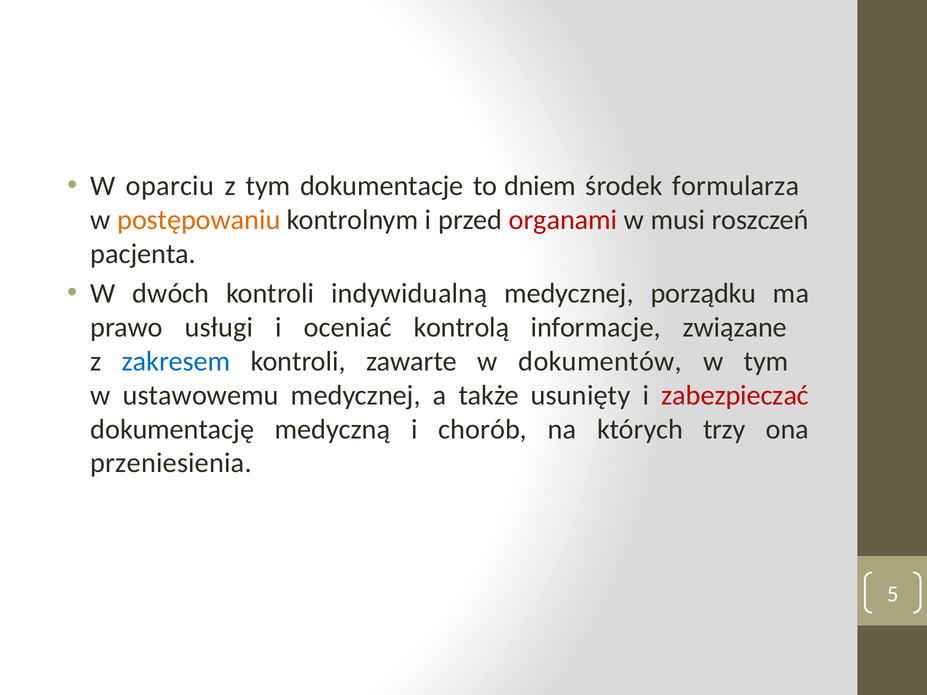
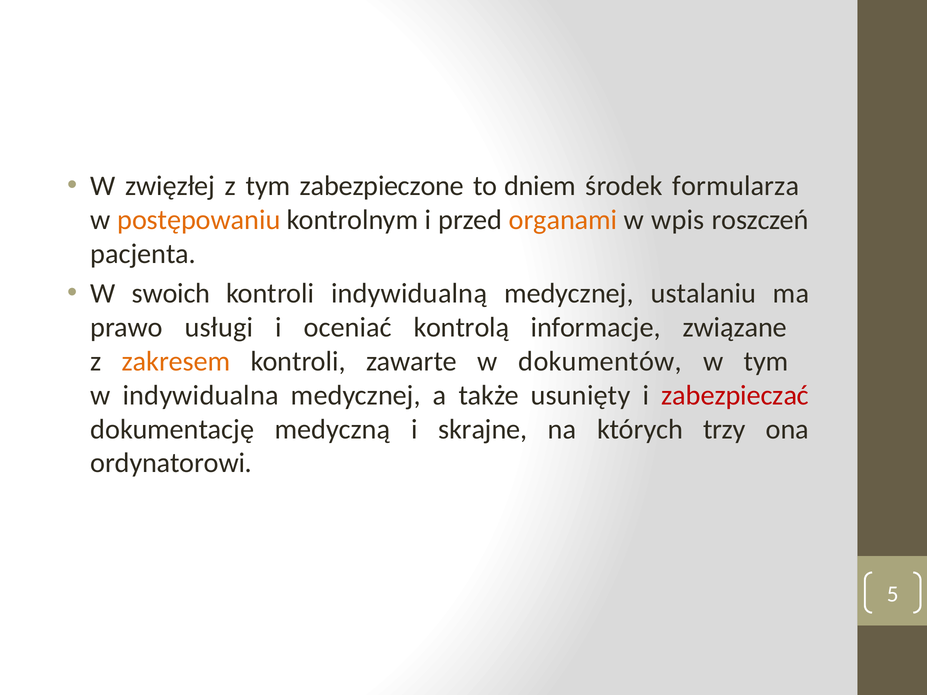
oparciu: oparciu -> zwięzłej (170, 186)
dokumentacje: dokumentacje -> zabezpieczone (382, 186)
organami colour: red -> orange (563, 220)
musi: musi -> wpis (678, 220)
dwóch: dwóch -> swoich (171, 293)
porządku: porządku -> ustalaniu (703, 293)
zakresem colour: blue -> orange (176, 361)
ustawowemu: ustawowemu -> indywidualna (201, 395)
chorób: chorób -> skrajne (483, 429)
przeniesienia: przeniesienia -> ordynatorowi (171, 463)
